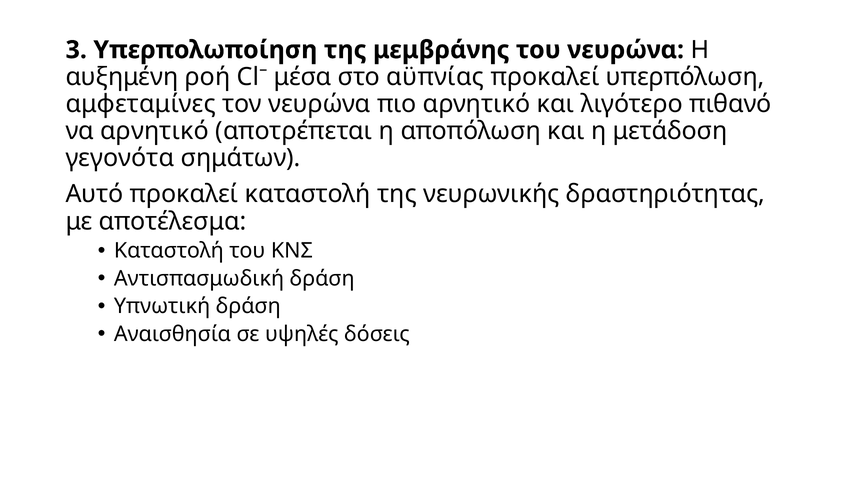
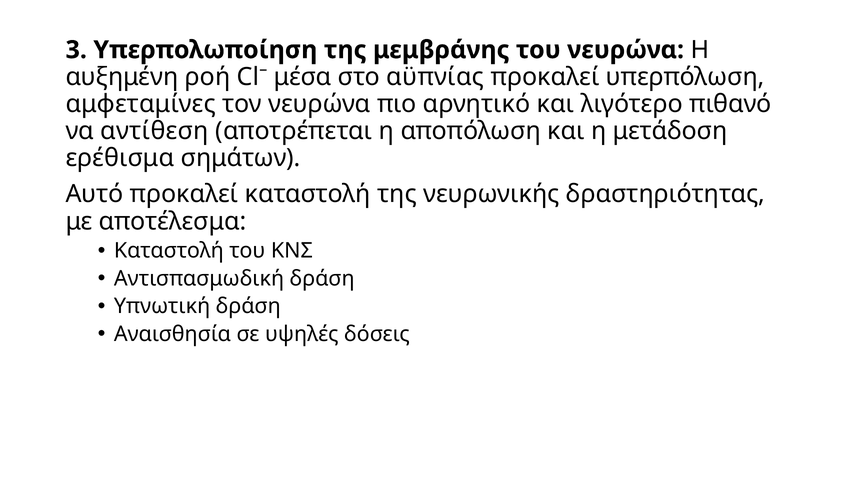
να αρνητικό: αρνητικό -> αντίθεση (155, 131)
γεγονότα: γεγονότα -> ερέθισμα (120, 158)
